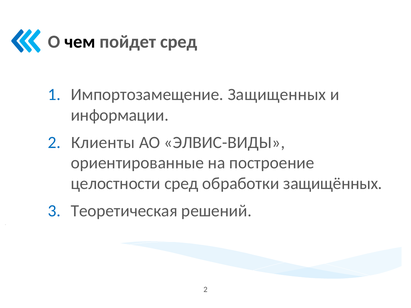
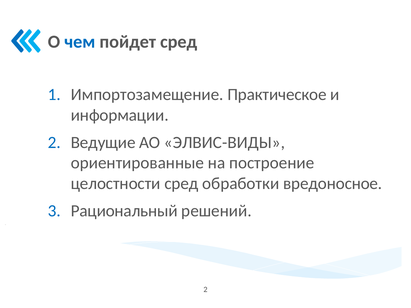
чем colour: black -> blue (80, 42)
Защищенных: Защищенных -> Практическое (277, 95)
Клиенты: Клиенты -> Ведущие (103, 143)
защищённых: защищённых -> вредоносное (333, 184)
Теоретическая: Теоретическая -> Рациональный (124, 211)
